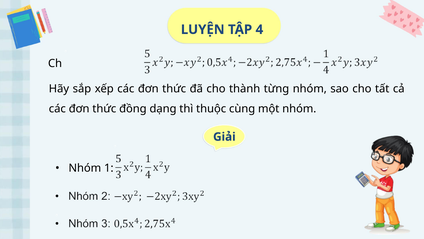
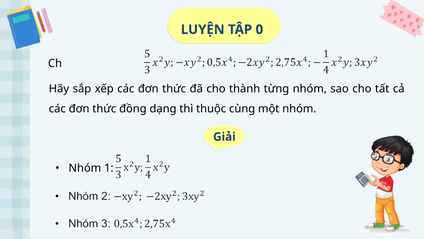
4: 4 -> 0 (259, 29)
